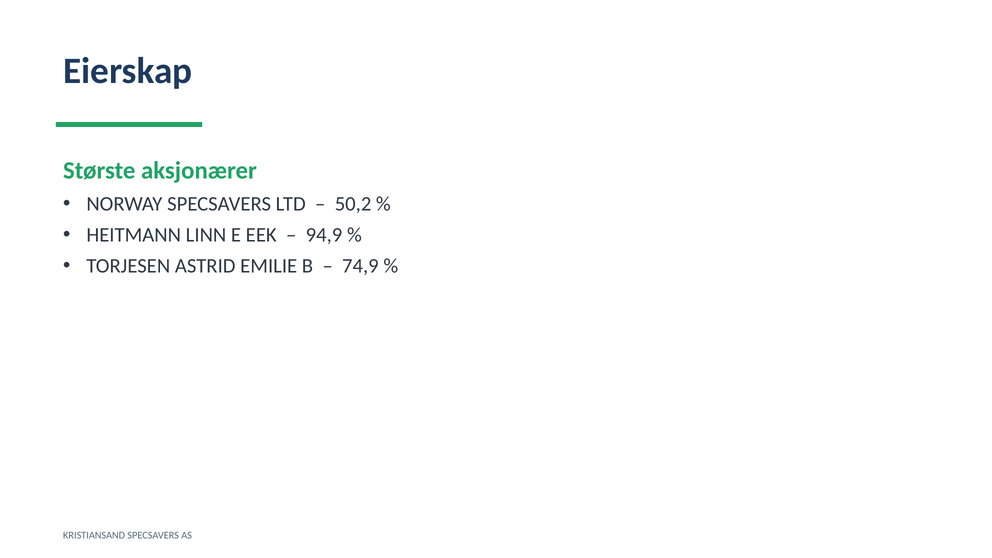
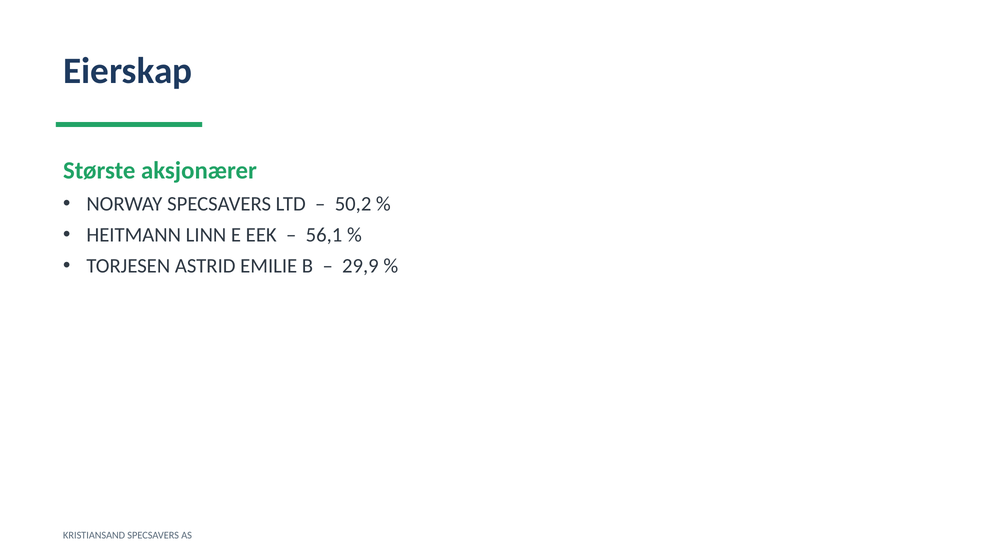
94,9: 94,9 -> 56,1 (324, 235)
74,9: 74,9 -> 29,9 (360, 266)
